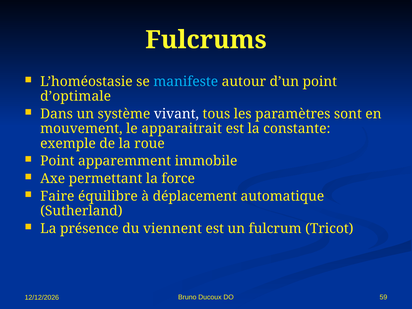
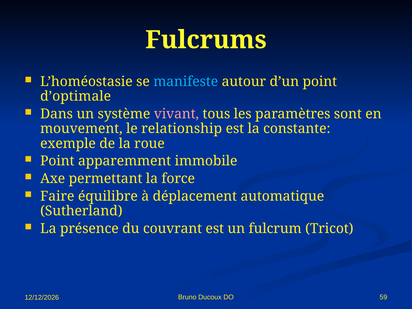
vivant colour: white -> pink (176, 114)
apparaitrait: apparaitrait -> relationship (182, 129)
viennent: viennent -> couvrant (173, 229)
